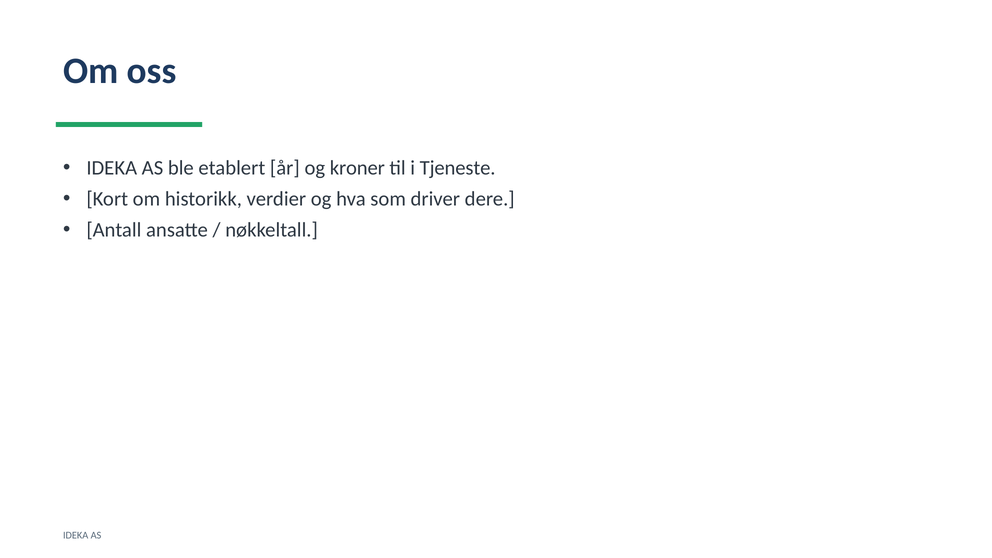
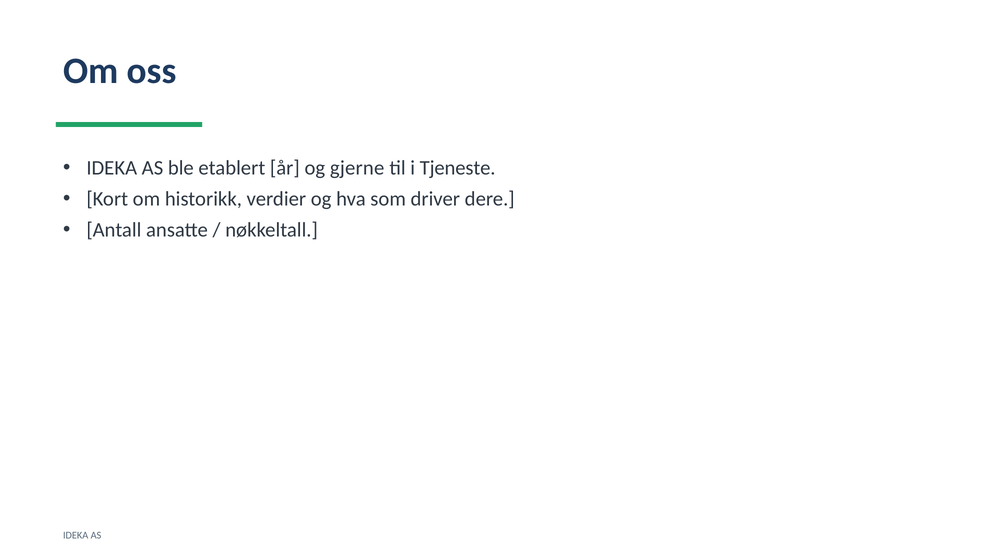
kroner: kroner -> gjerne (357, 168)
